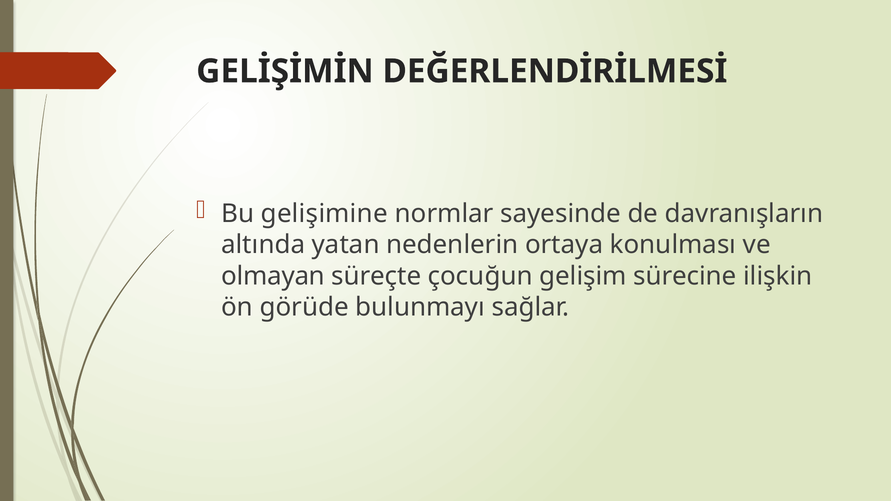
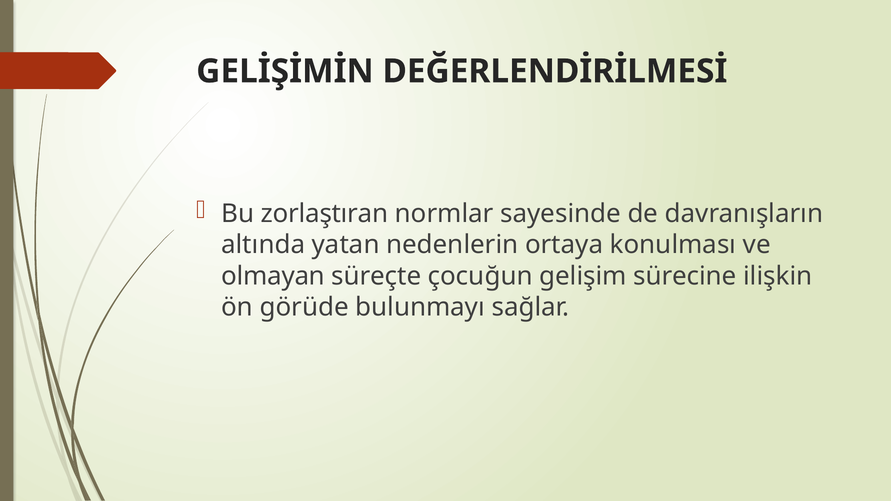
gelişimine: gelişimine -> zorlaştıran (325, 214)
